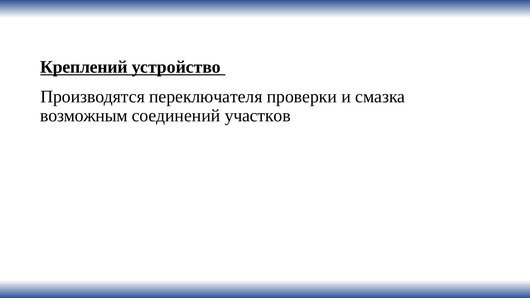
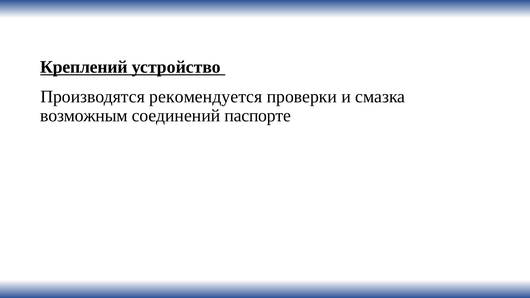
переключателя: переключателя -> рекомендуется (206, 97)
участков: участков -> паспорте (258, 116)
